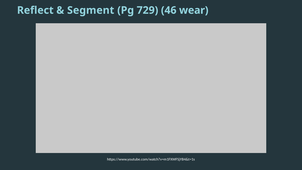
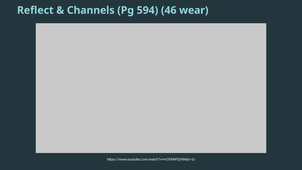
Segment: Segment -> Channels (91, 10)
729: 729 -> 594 (147, 10)
